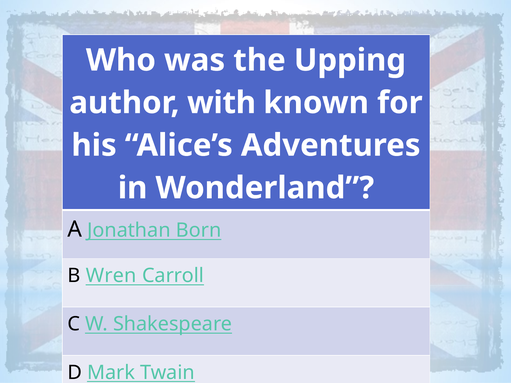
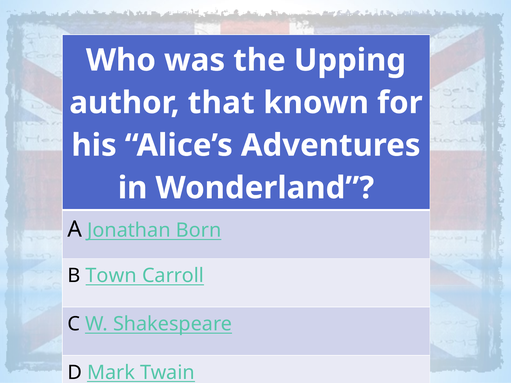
with: with -> that (221, 103)
Wren: Wren -> Town (111, 276)
